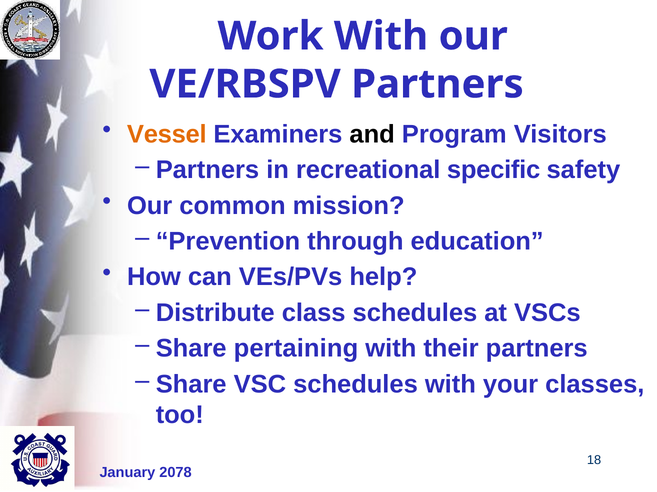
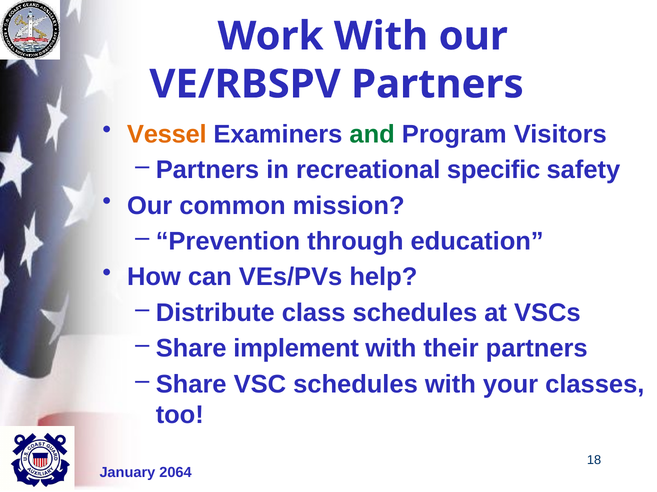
and colour: black -> green (372, 134)
pertaining: pertaining -> implement (296, 349)
2078: 2078 -> 2064 (175, 473)
